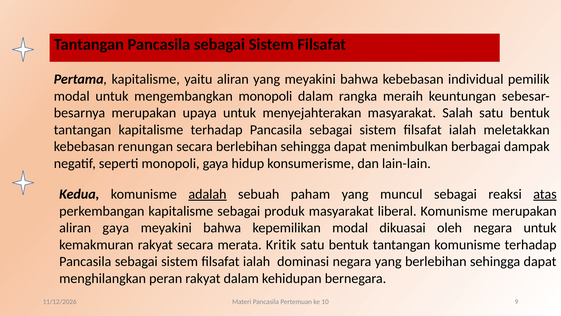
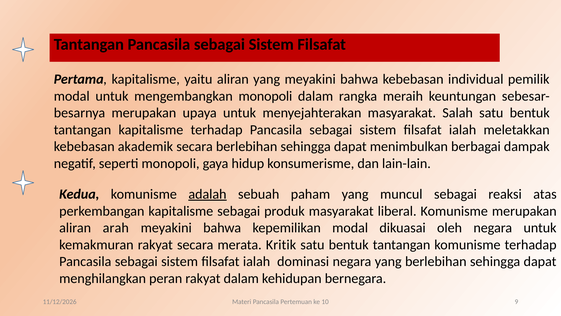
renungan: renungan -> akademik (145, 146)
atas underline: present -> none (545, 194)
aliran gaya: gaya -> arah (116, 228)
